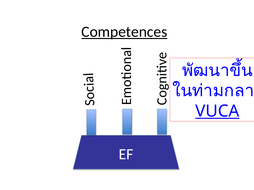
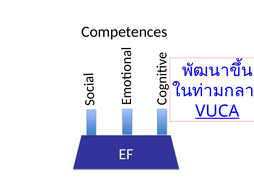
Competences underline: present -> none (124, 32)
